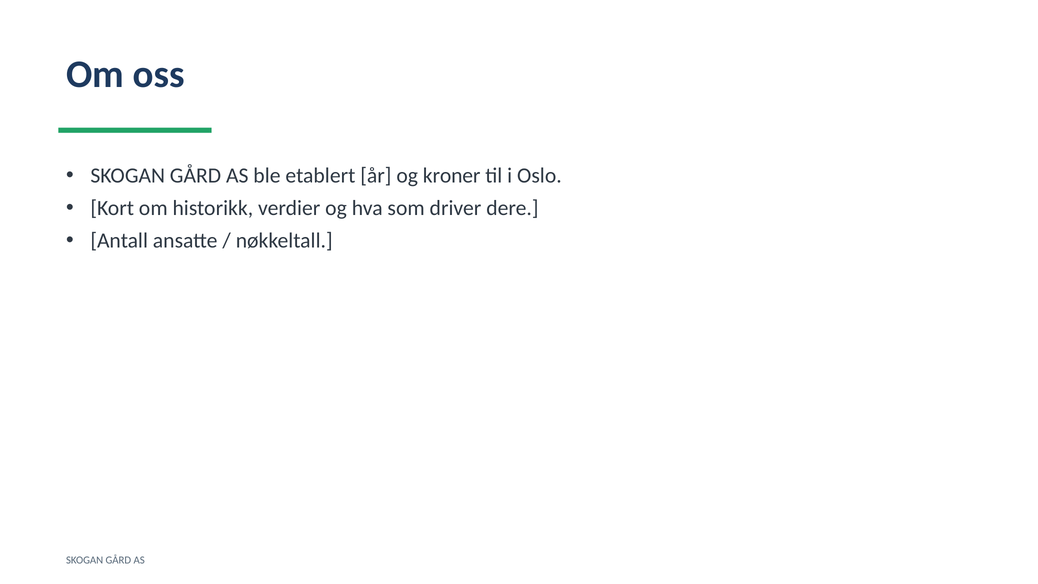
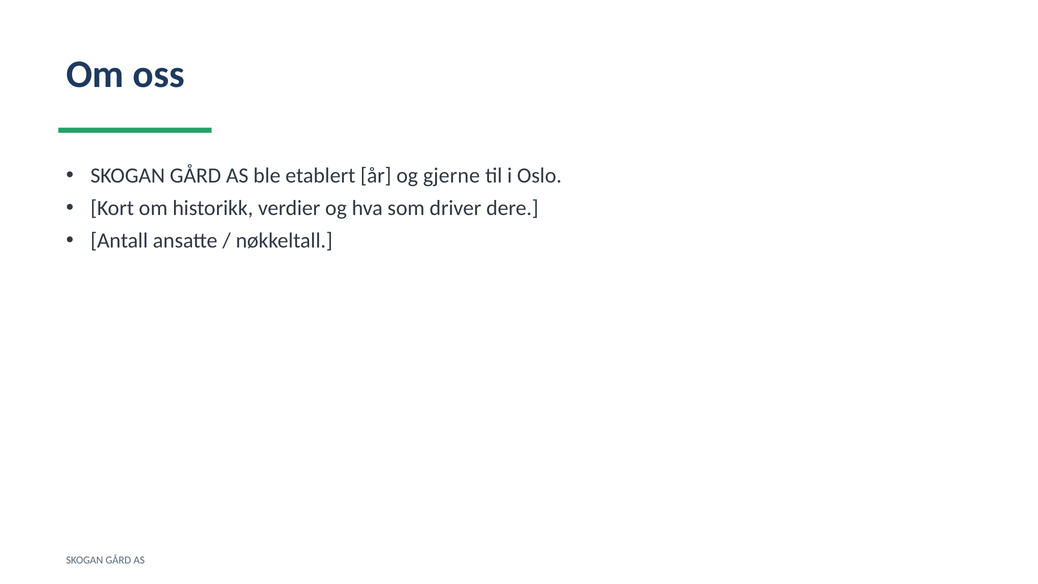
kroner: kroner -> gjerne (451, 176)
